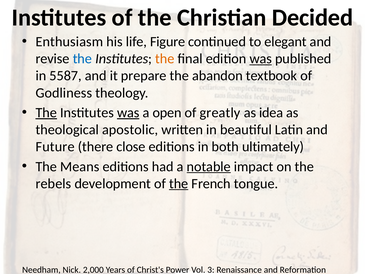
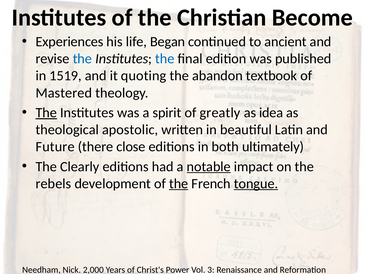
Decided: Decided -> Become (312, 17)
Enthusiasm: Enthusiasm -> Experiences (70, 42)
Figure: Figure -> Began (168, 42)
elegant: elegant -> ancient (286, 42)
the colour: orange -> blue (165, 59)
was underline: present -> none (261, 59)
5587: 5587 -> 1519 (66, 76)
prepare: prepare -> quoting (144, 76)
Godliness: Godliness -> Mastered (64, 93)
was underline: present -> none (128, 113)
open: open -> spirit (167, 113)
Means: Means -> Clearly (80, 166)
tongue underline: none -> present (256, 183)
